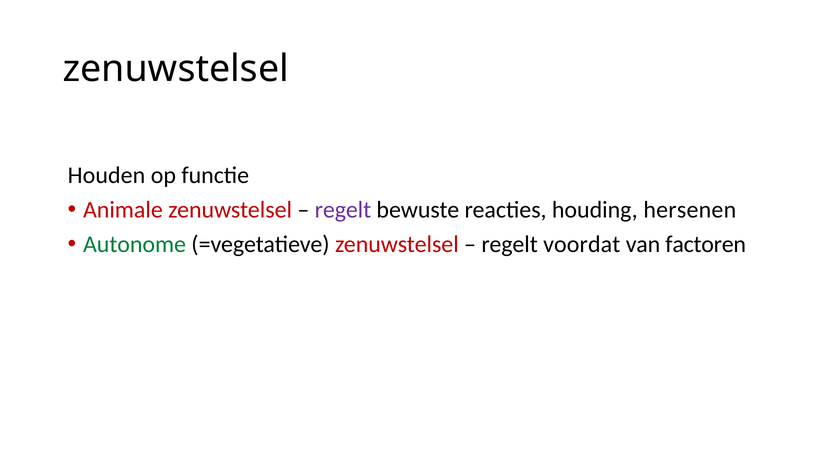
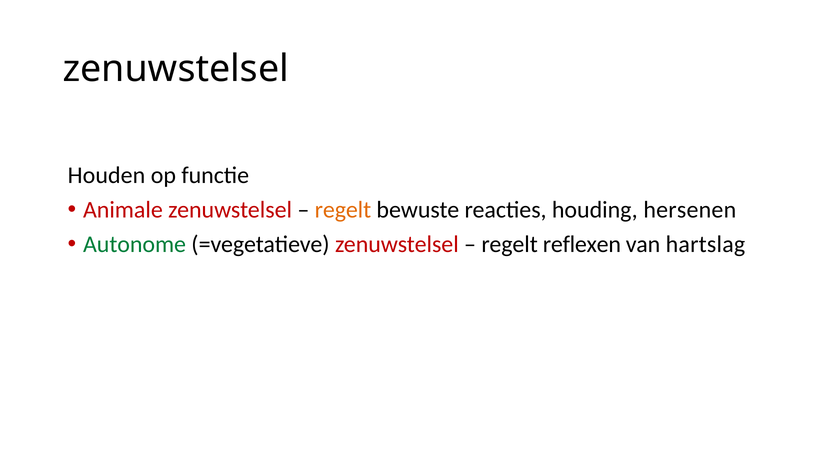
regelt colour: purple -> orange (343, 210)
voordat: voordat -> reflexen (582, 244)
factoren: factoren -> hartslag (705, 244)
